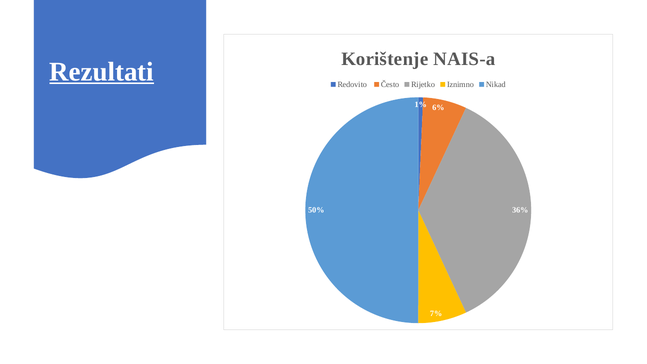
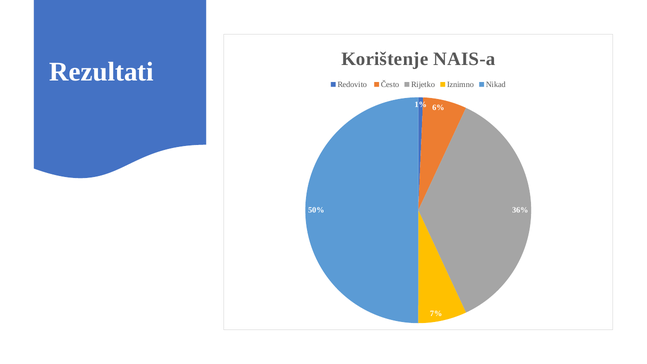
Rezultati underline: present -> none (102, 72)
